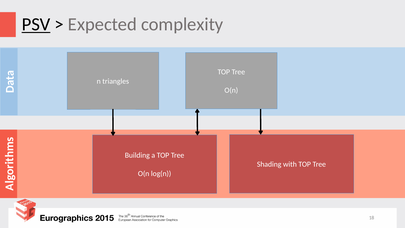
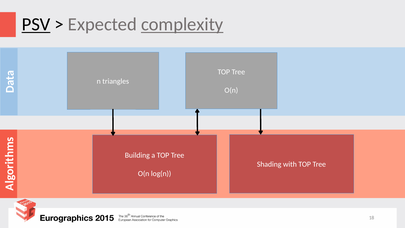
complexity underline: none -> present (182, 24)
